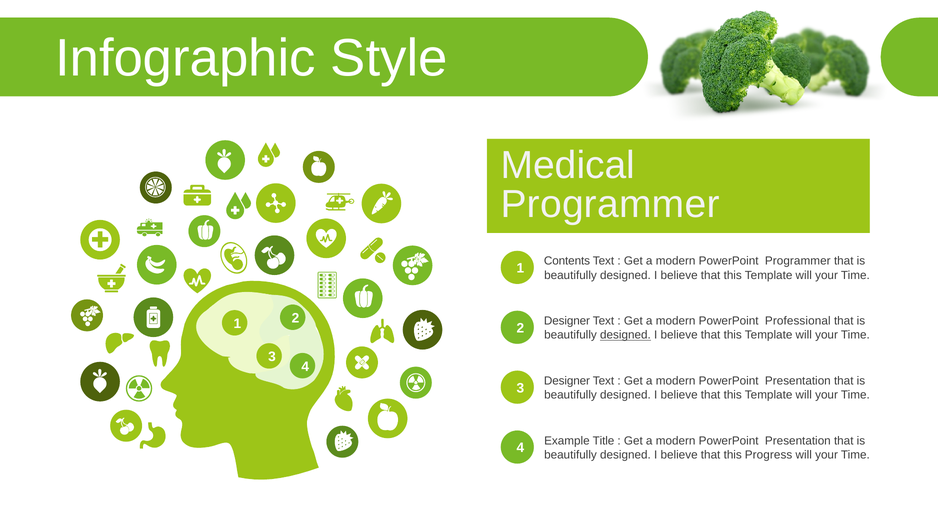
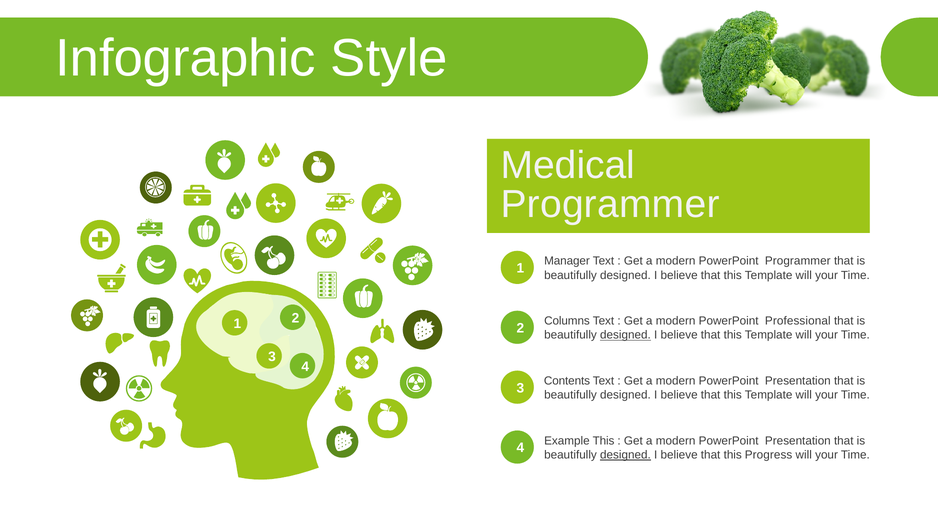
Contents: Contents -> Manager (567, 261)
Designer: Designer -> Columns (567, 321)
Designer: Designer -> Contents (567, 381)
Example Title: Title -> This (604, 440)
designed underline: none -> present (625, 455)
